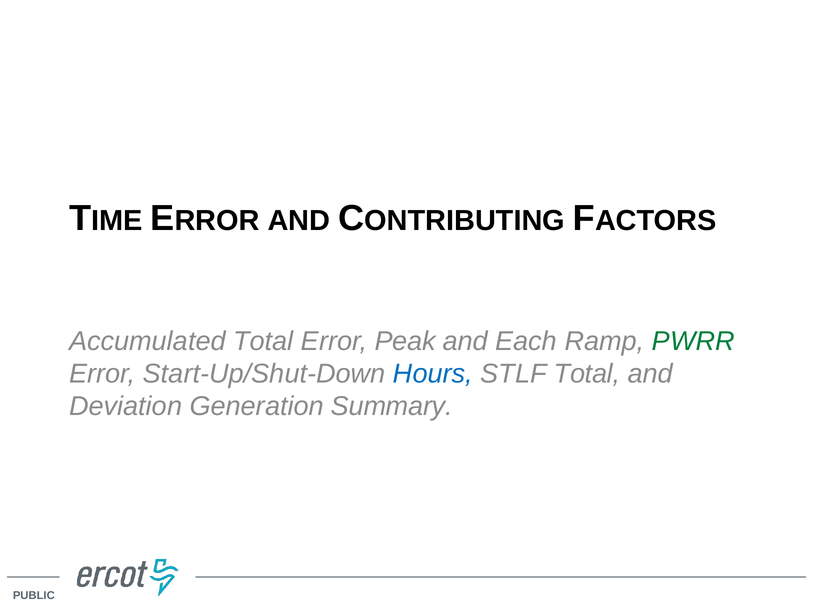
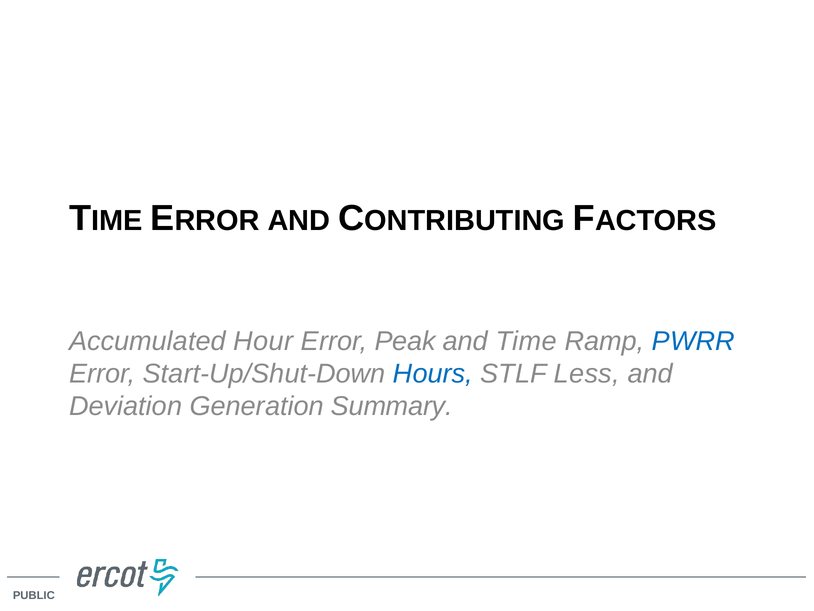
Accumulated Total: Total -> Hour (263, 341)
Each: Each -> Time (526, 341)
PWRR colour: green -> blue (693, 341)
STLF Total: Total -> Less (587, 374)
